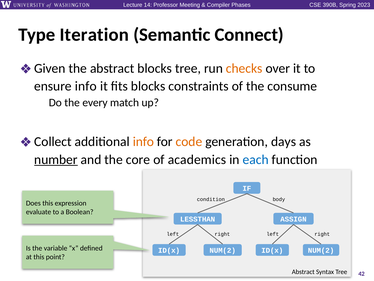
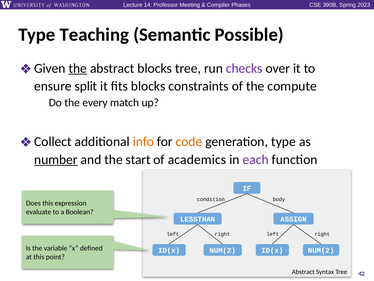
Iteration: Iteration -> Teaching (94, 35)
Connect: Connect -> Possible (249, 35)
the underline: none -> present (78, 68)
checks colour: orange -> purple (244, 68)
ensure info: info -> split (86, 86)
consume: consume -> compute (292, 86)
generation days: days -> type (284, 141)
core: core -> start (138, 159)
each colour: blue -> purple (256, 159)
